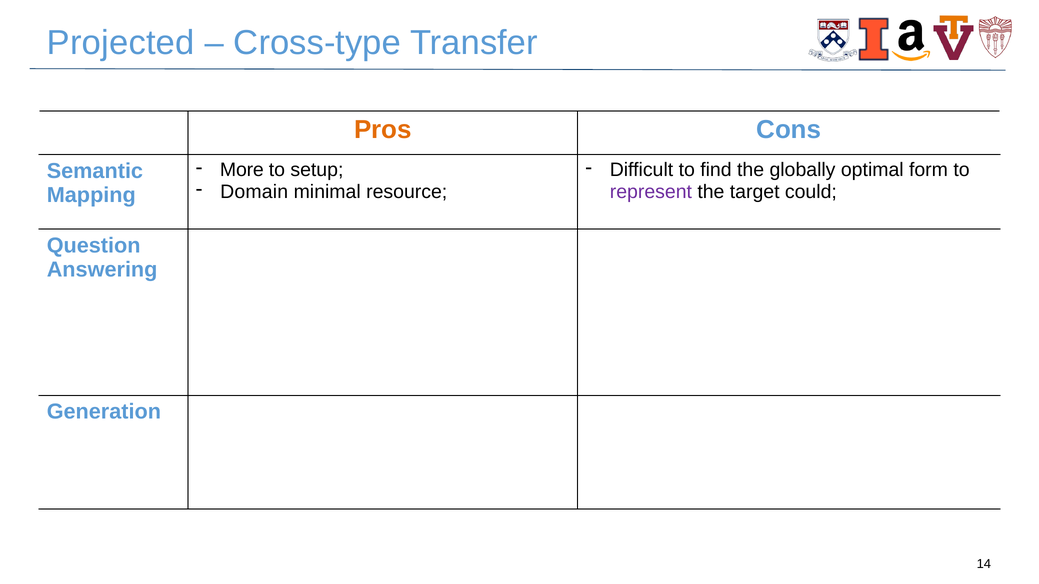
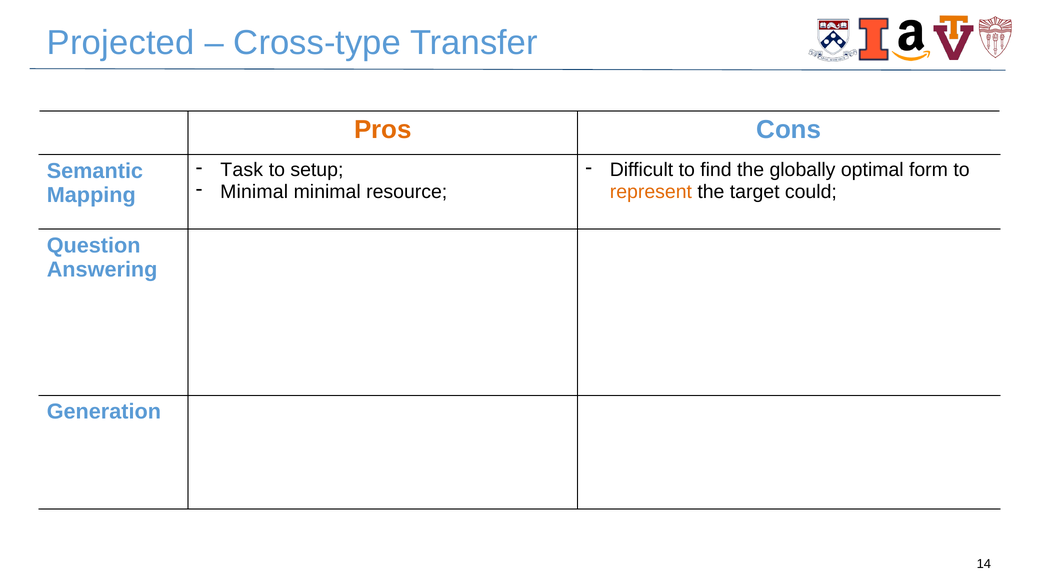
More: More -> Task (242, 170)
Domain: Domain -> Minimal (254, 192)
represent colour: purple -> orange (651, 192)
